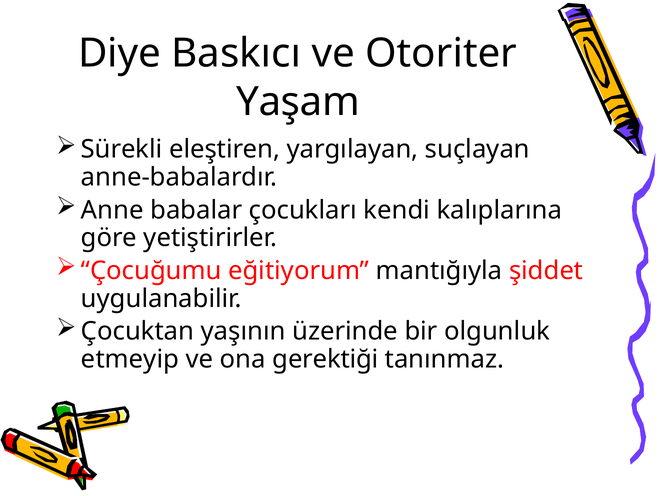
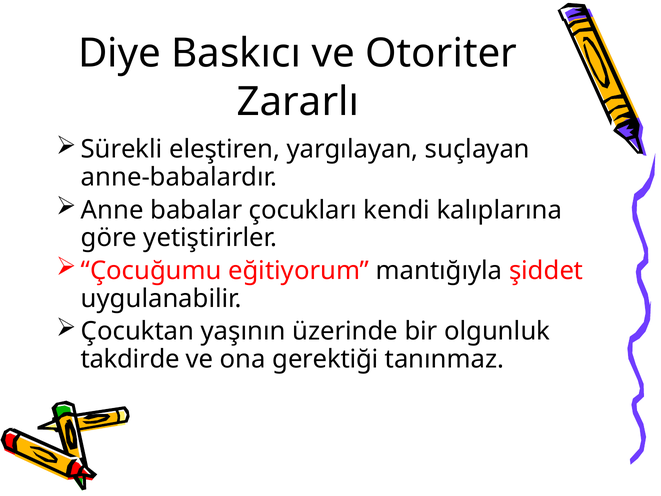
Yaşam: Yaşam -> Zararlı (298, 102)
etmeyip: etmeyip -> takdirde (130, 359)
